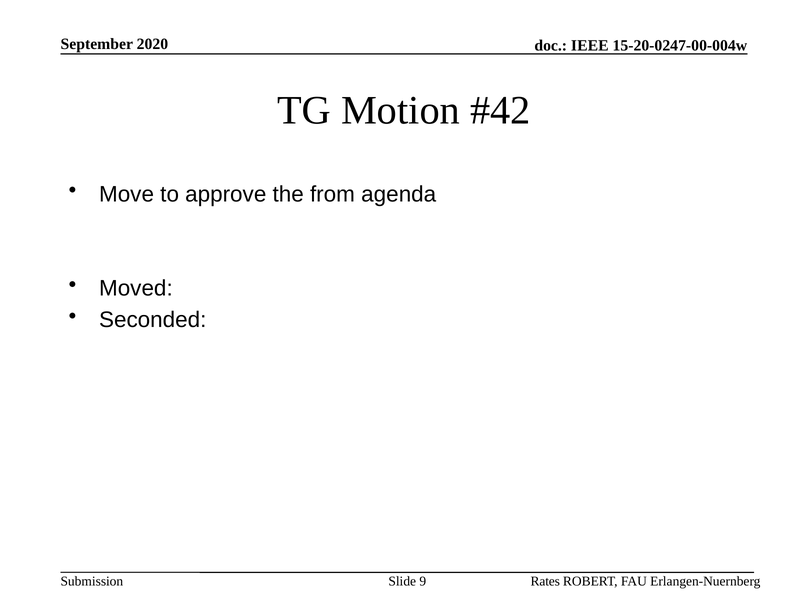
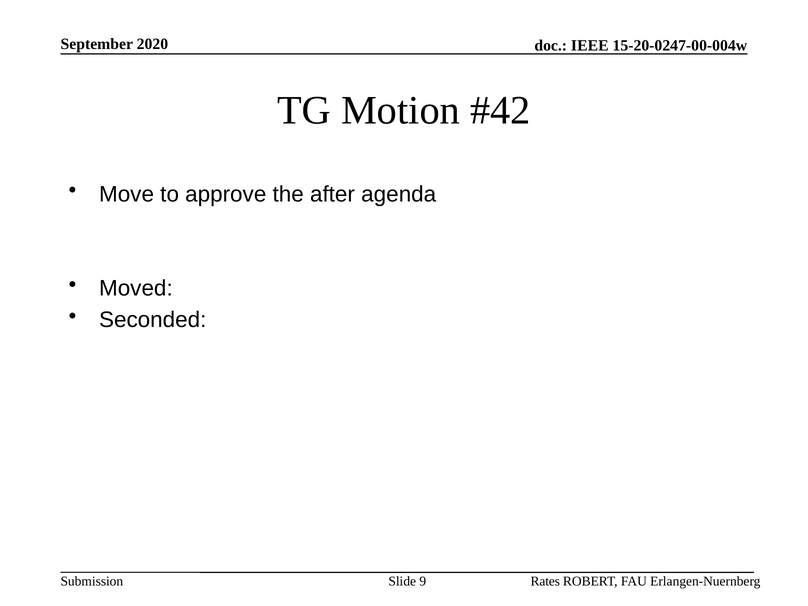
from: from -> after (332, 194)
